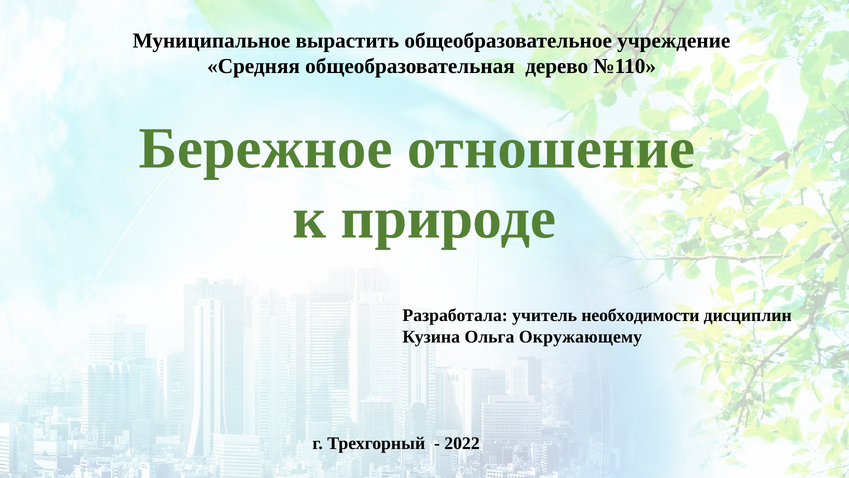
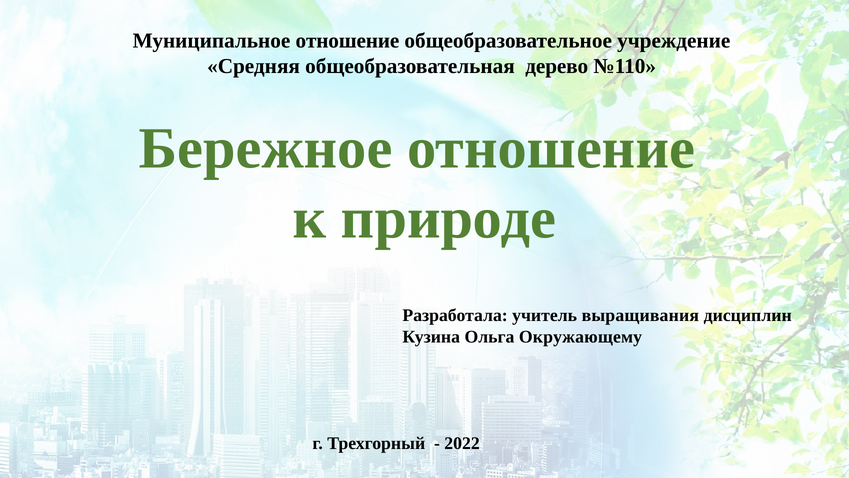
Муниципальное вырастить: вырастить -> отношение (347, 41)
необходимости: необходимости -> выращивания (640, 315)
